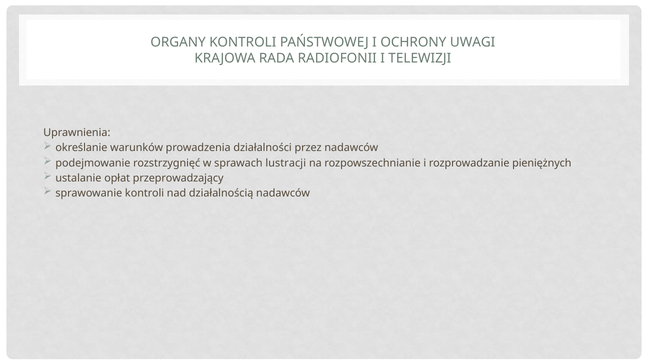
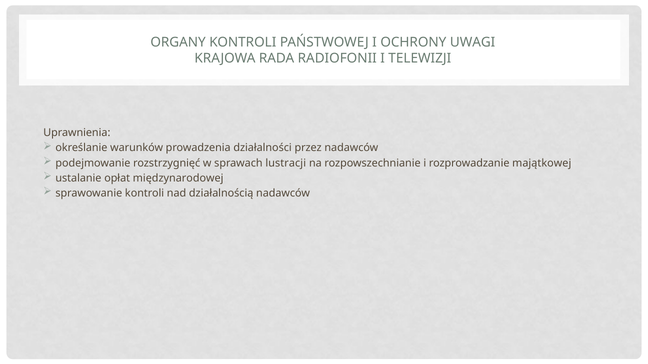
pieniężnych: pieniężnych -> majątkowej (542, 163)
przeprowadzający: przeprowadzający -> międzynarodowej (178, 178)
